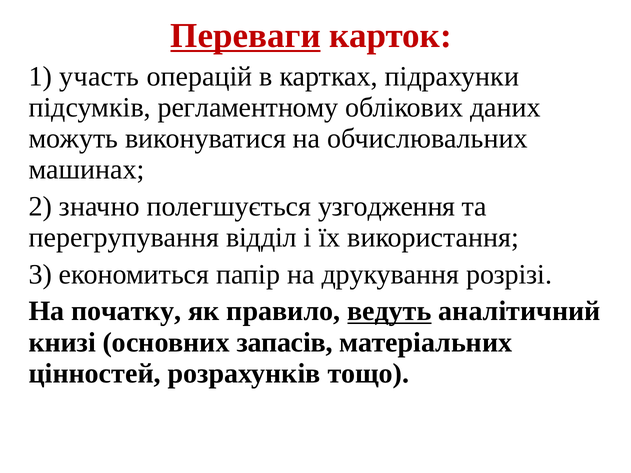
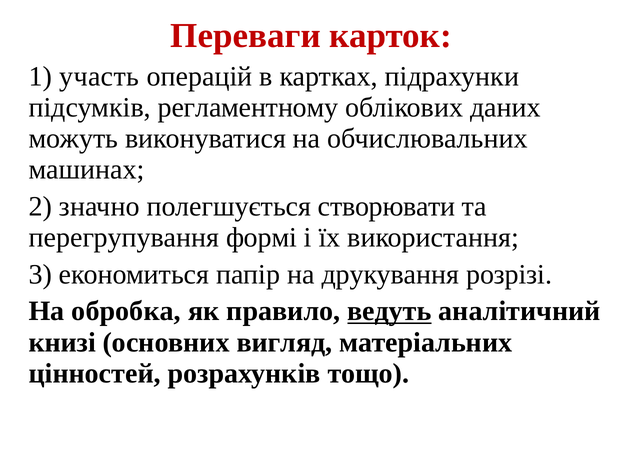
Переваги underline: present -> none (246, 36)
узгодження: узгодження -> створювати (387, 207)
відділ: відділ -> формі (262, 238)
початку: початку -> обробка (126, 311)
запасів: запасів -> вигляд (284, 342)
